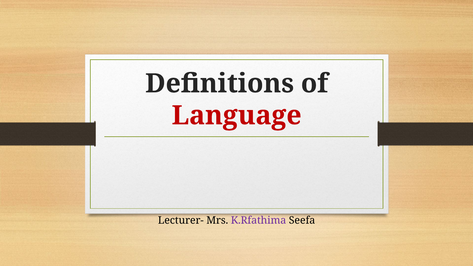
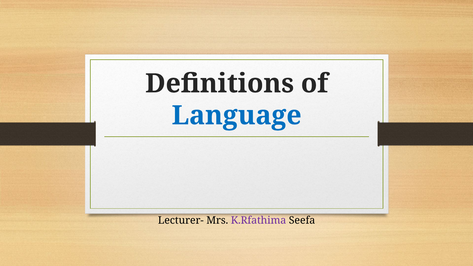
Language colour: red -> blue (237, 116)
